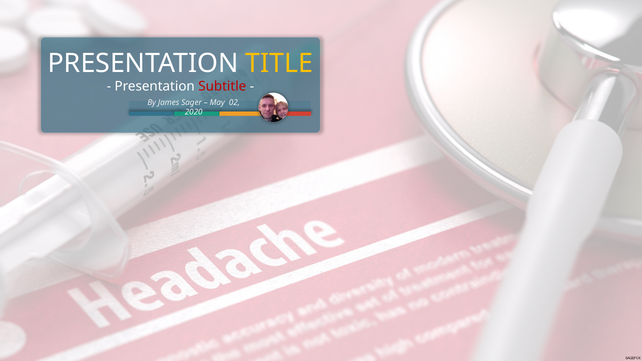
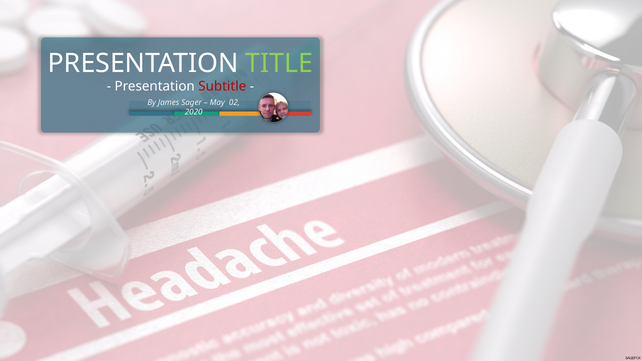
TITLE colour: yellow -> light green (279, 63)
